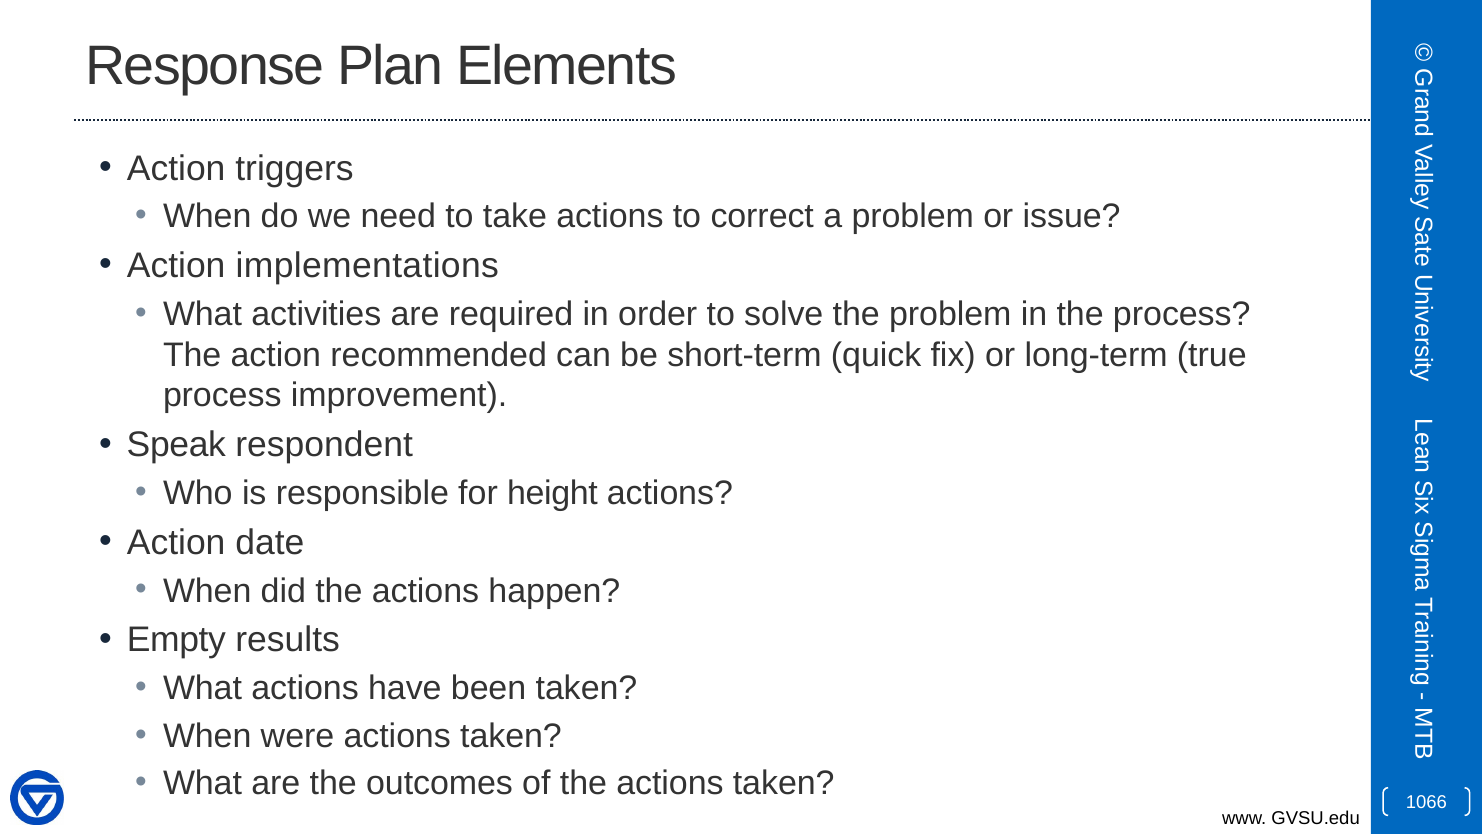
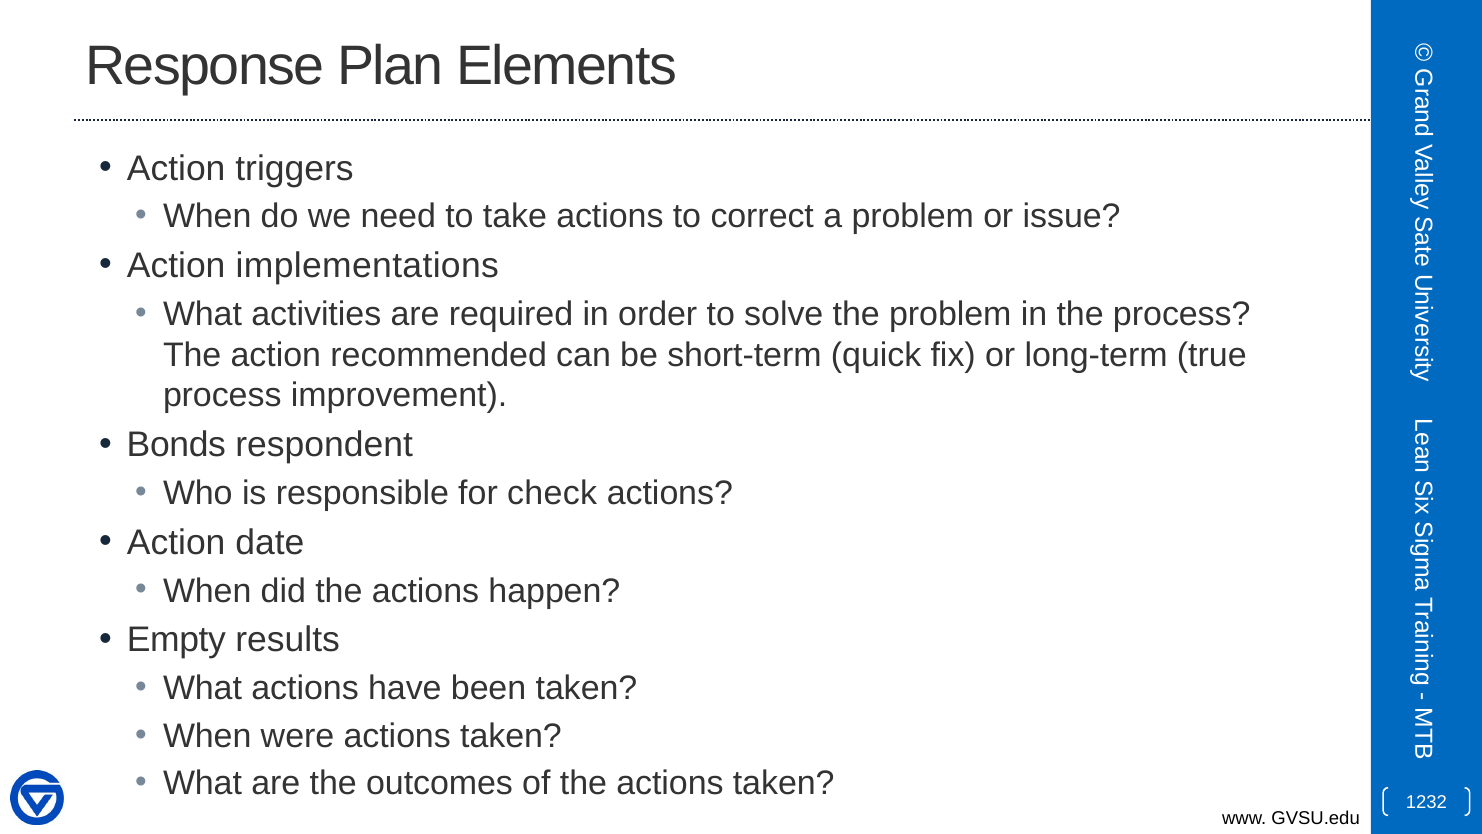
Speak: Speak -> Bonds (176, 445)
height: height -> check (552, 493)
1066: 1066 -> 1232 (1426, 802)
